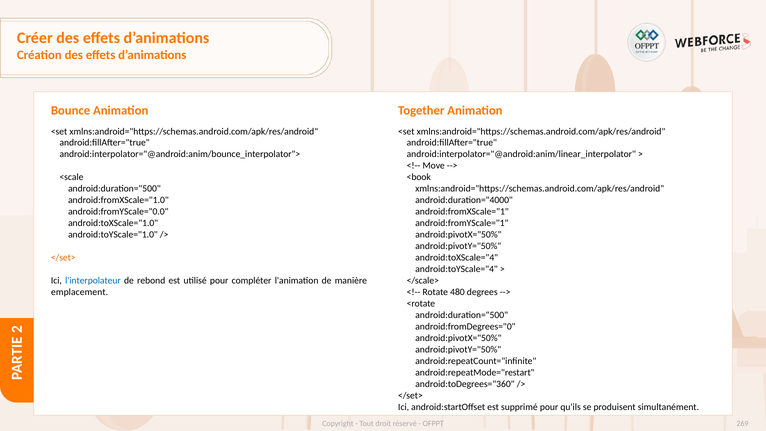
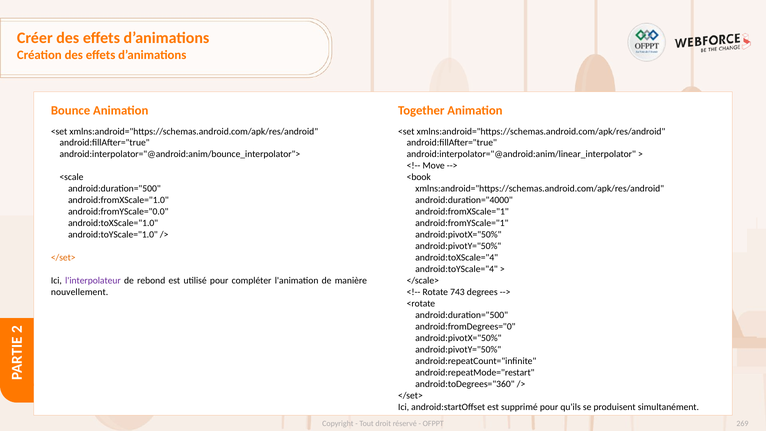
l'interpolateur colour: blue -> purple (93, 281)
emplacement: emplacement -> nouvellement (80, 292)
480: 480 -> 743 (457, 292)
